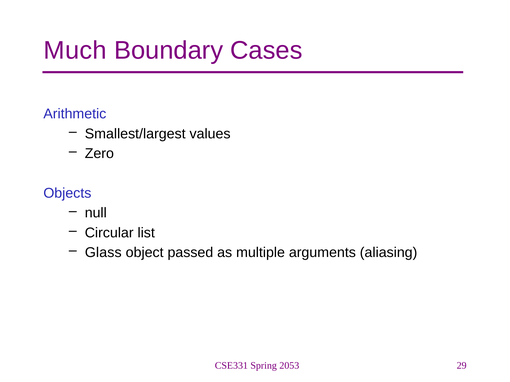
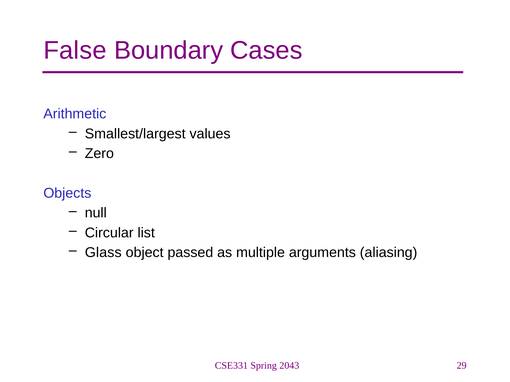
Much: Much -> False (75, 51)
2053: 2053 -> 2043 (289, 366)
